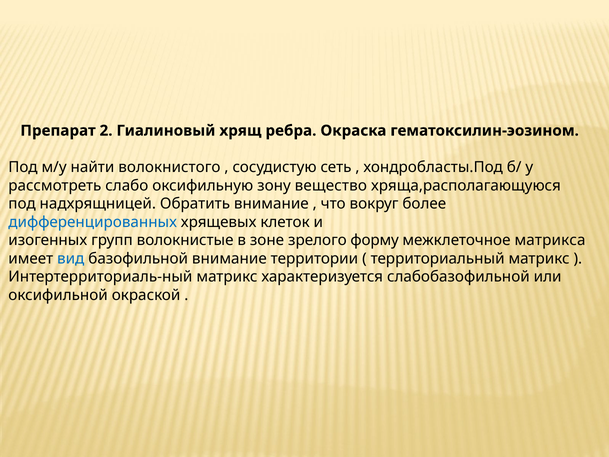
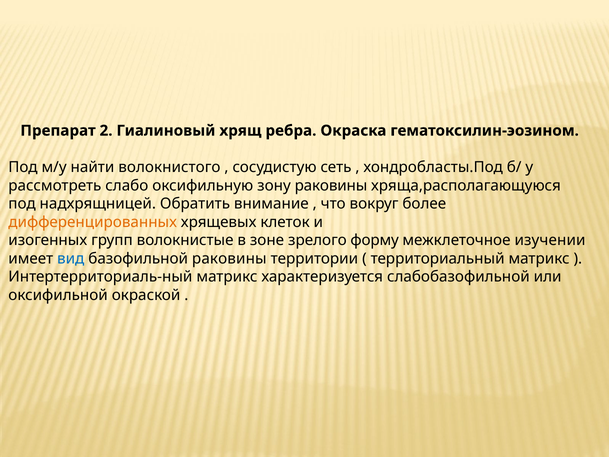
зону вещество: вещество -> раковины (331, 185)
дифференцированных colour: blue -> orange (93, 222)
матрикса: матрикса -> изучении (550, 240)
базофильной внимание: внимание -> раковины (229, 258)
